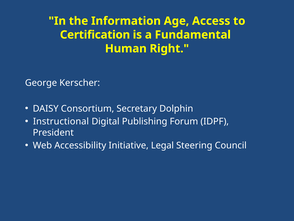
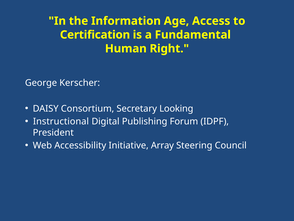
Dolphin: Dolphin -> Looking (176, 108)
Legal: Legal -> Array (162, 145)
